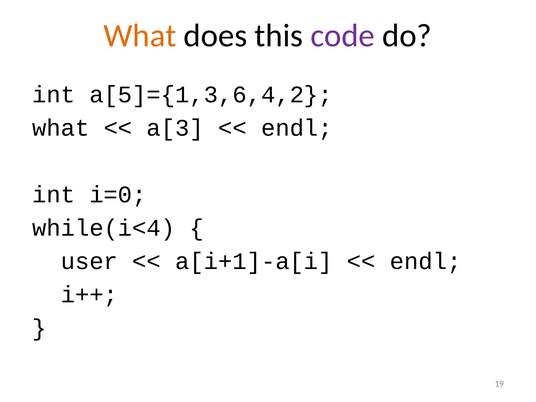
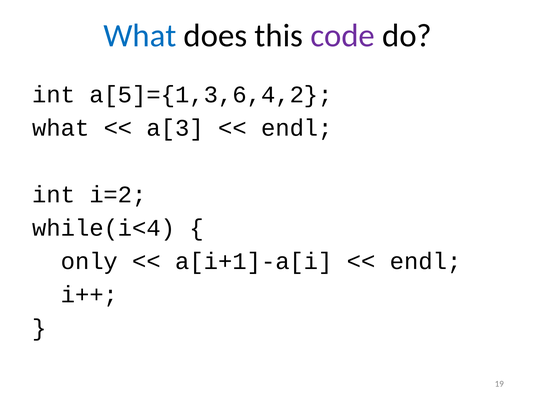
What colour: orange -> blue (140, 36)
i=0: i=0 -> i=2 (118, 195)
user: user -> only (89, 261)
